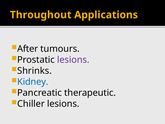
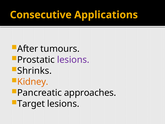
Throughout: Throughout -> Consecutive (41, 15)
Kidney colour: blue -> orange (33, 82)
therapeutic: therapeutic -> approaches (90, 93)
Chiller: Chiller -> Target (31, 104)
